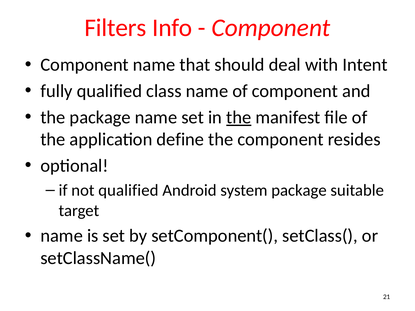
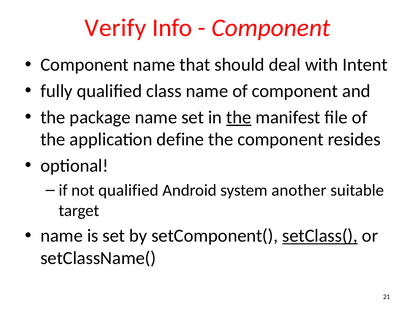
Filters: Filters -> Verify (115, 28)
system package: package -> another (299, 191)
setClass( underline: none -> present (320, 236)
